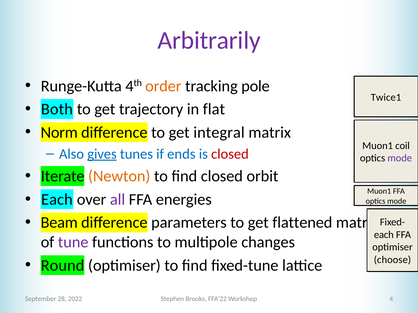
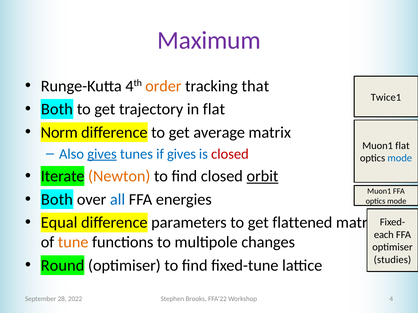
Arbitrarily: Arbitrarily -> Maximum (209, 40)
pole: pole -> that (255, 86)
integral: integral -> average (219, 133)
Muon1 coil: coil -> flat (402, 146)
if ends: ends -> gives (182, 154)
mode colour: purple -> blue (400, 158)
orbit underline: none -> present (262, 177)
Each: Each -> Both (57, 200)
all colour: purple -> blue (118, 200)
Beam: Beam -> Equal (59, 223)
tune colour: purple -> orange (73, 243)
choose: choose -> studies (392, 260)
